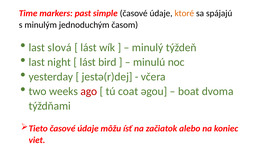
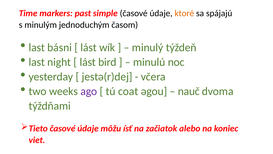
slová: slová -> básni (60, 47)
ago colour: red -> purple (89, 91)
boat: boat -> nauč (189, 91)
